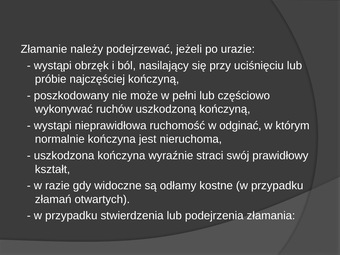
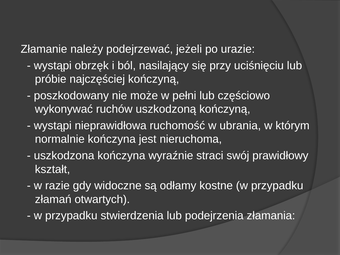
odginać: odginać -> ubrania (240, 126)
